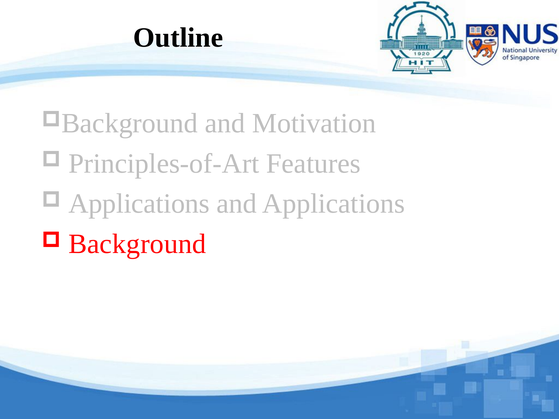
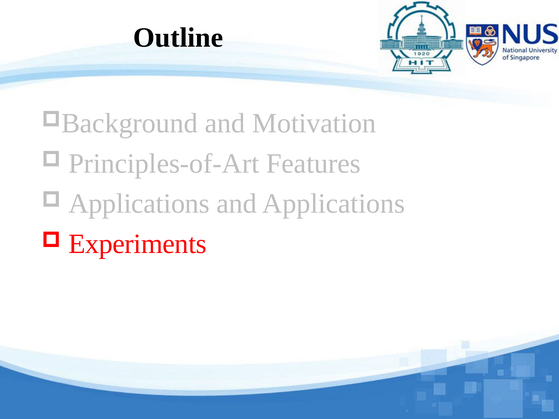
Background: Background -> Experiments (138, 244)
